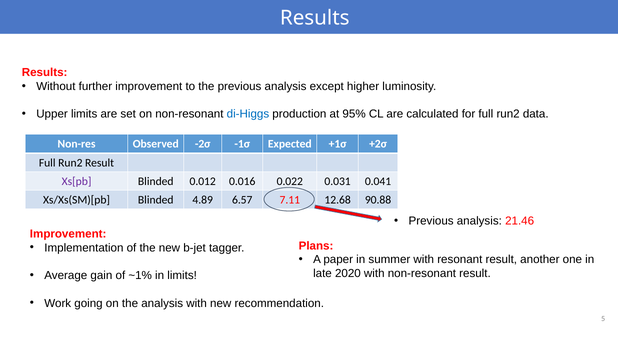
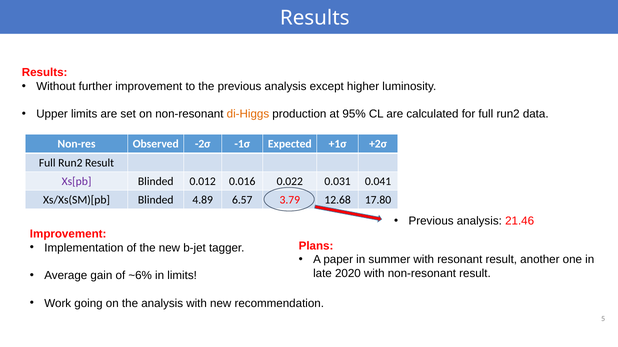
di-Higgs colour: blue -> orange (248, 114)
7.11: 7.11 -> 3.79 (290, 200)
90.88: 90.88 -> 17.80 (378, 200)
~1%: ~1% -> ~6% (140, 276)
